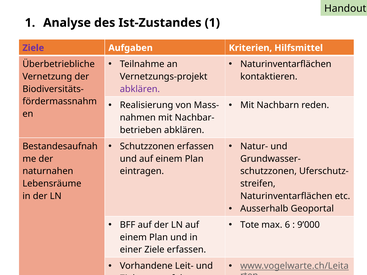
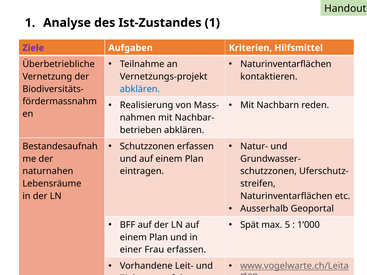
abklären colour: purple -> blue (140, 89)
Tote: Tote -> Spät (250, 225)
max 6: 6 -> 5 (287, 225)
9’000: 9’000 -> 1’000 (309, 225)
einer Ziele: Ziele -> Frau (154, 250)
